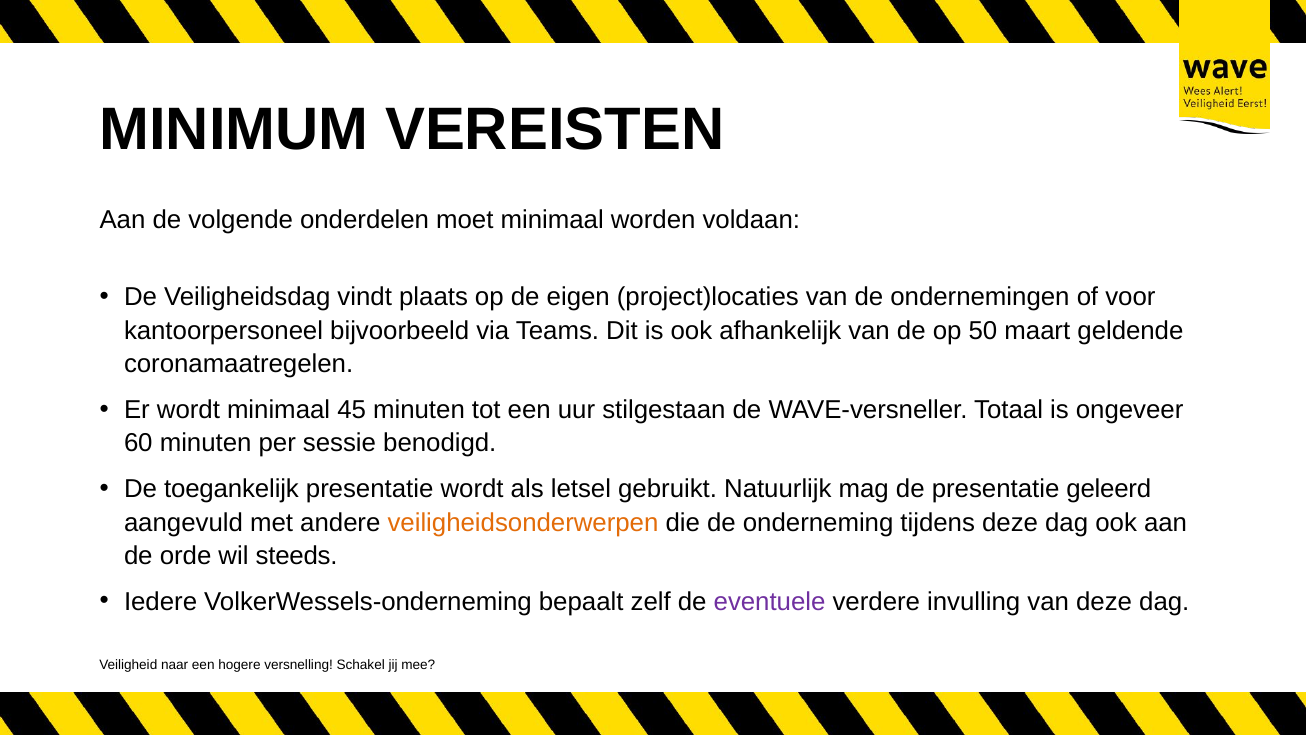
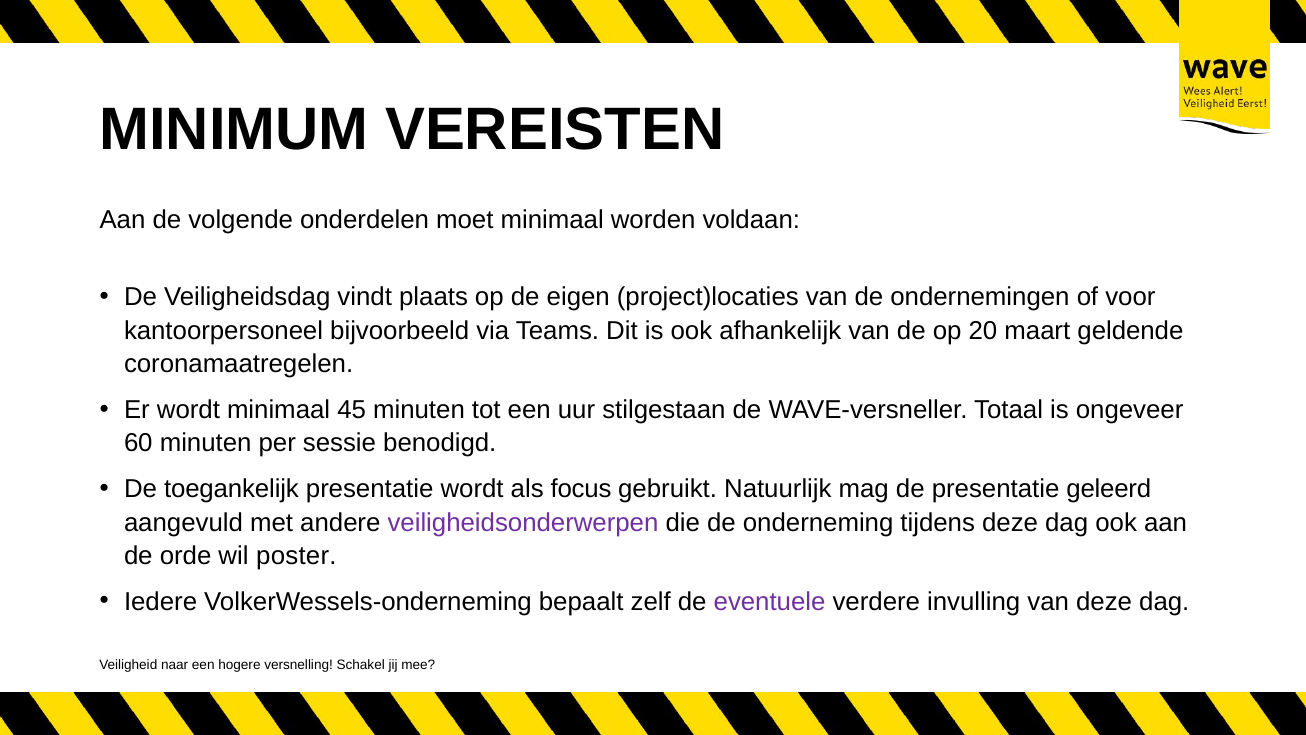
50: 50 -> 20 (983, 330)
letsel: letsel -> focus (581, 489)
veiligheidsonderwerpen colour: orange -> purple (523, 522)
steeds: steeds -> poster (296, 556)
